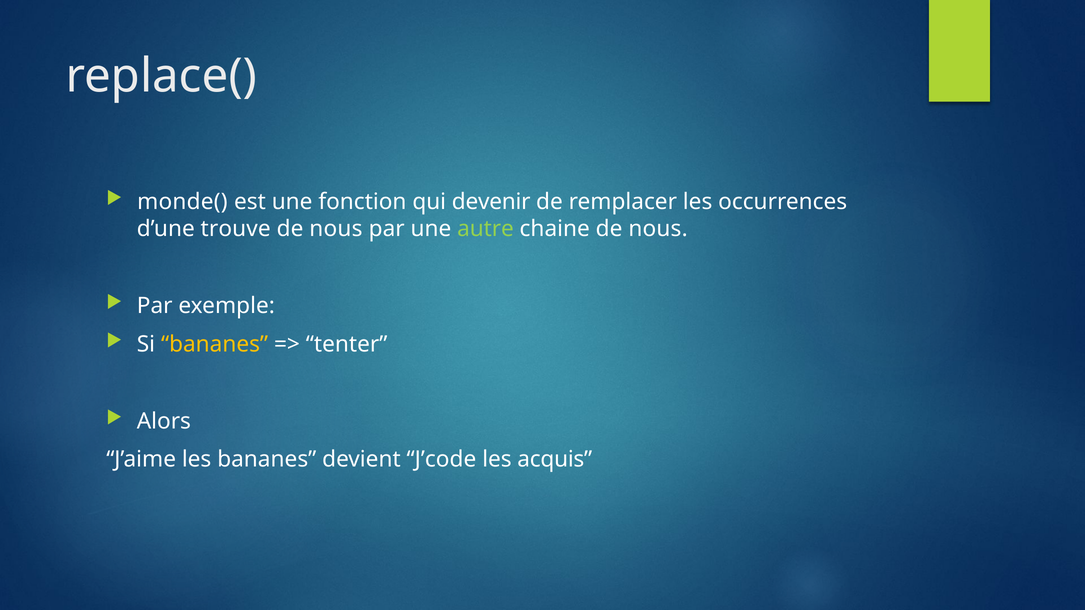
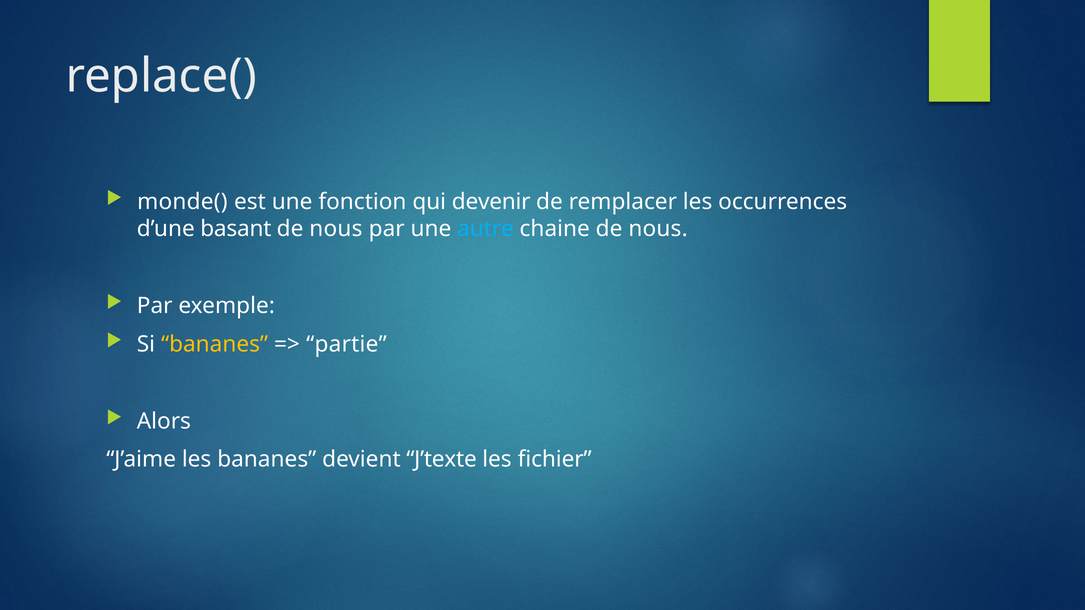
trouve: trouve -> basant (236, 229)
autre colour: light green -> light blue (486, 229)
tenter: tenter -> partie (347, 344)
J’code: J’code -> J’texte (442, 460)
acquis: acquis -> fichier (555, 460)
